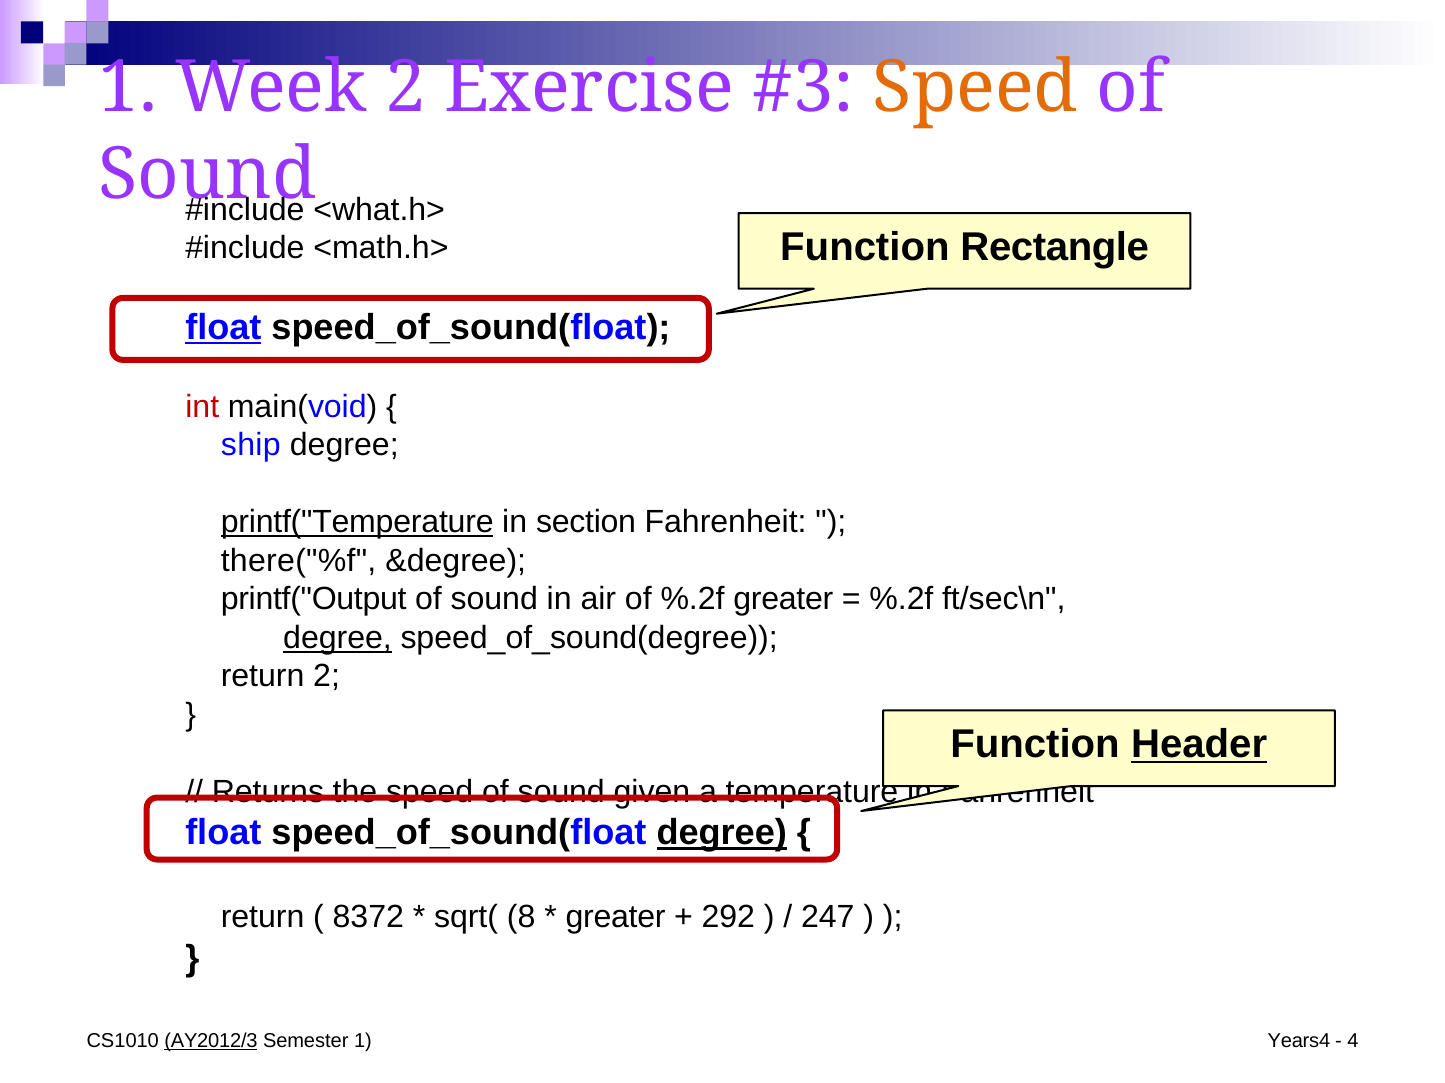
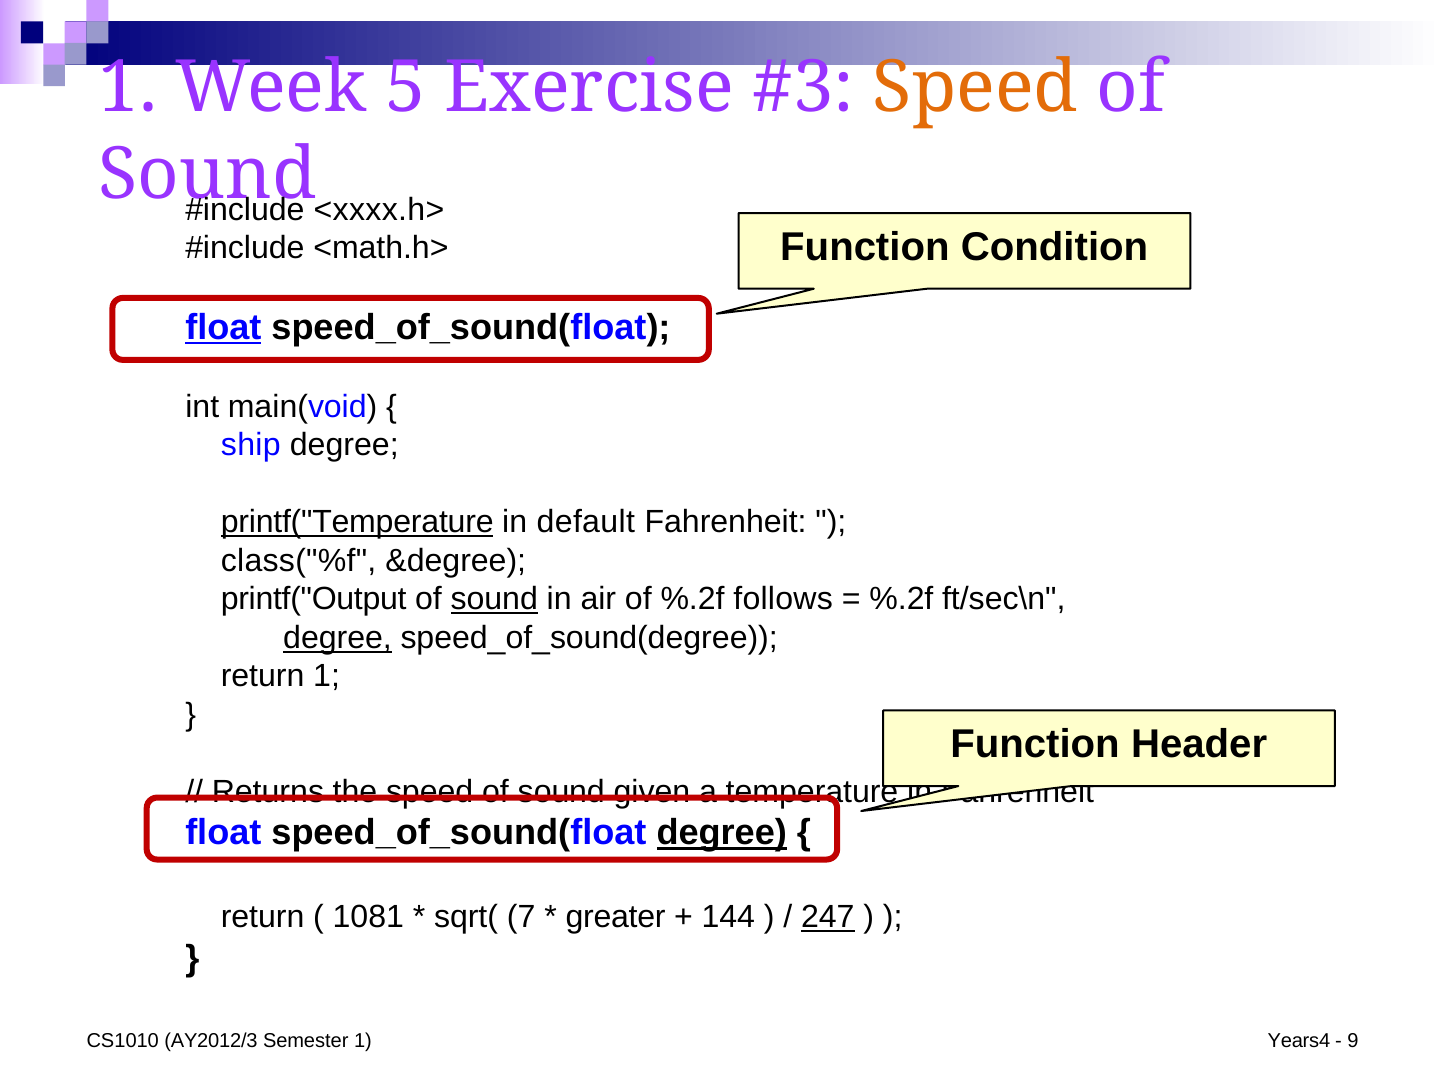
Week 2: 2 -> 5 (406, 88)
<what.h>: <what.h> -> <xxxx.h> (379, 210)
Rectangle: Rectangle -> Condition (1055, 247)
int colour: red -> black (202, 407)
section: section -> default (586, 523)
there("%f: there("%f -> class("%f (299, 561)
sound underline: none -> present (494, 600)
%.2f greater: greater -> follows (783, 600)
return 2: 2 -> 1 (327, 677)
Header underline: present -> none (1199, 745)
8372: 8372 -> 1081 (368, 918)
8: 8 -> 7 (521, 918)
292: 292 -> 144 (728, 918)
247 underline: none -> present (828, 918)
AY2012/3 underline: present -> none (211, 1042)
4: 4 -> 9 (1353, 1042)
